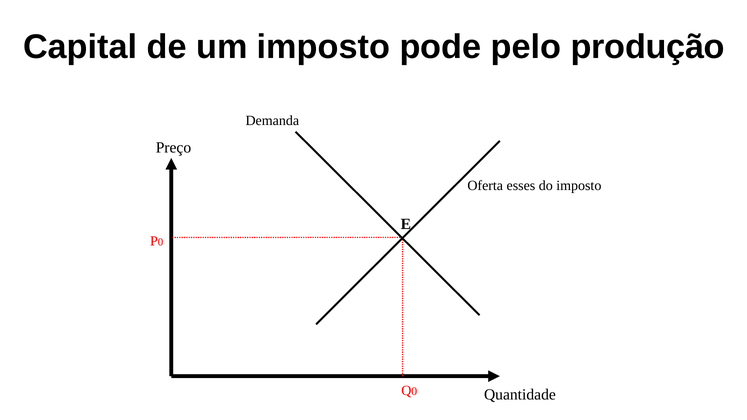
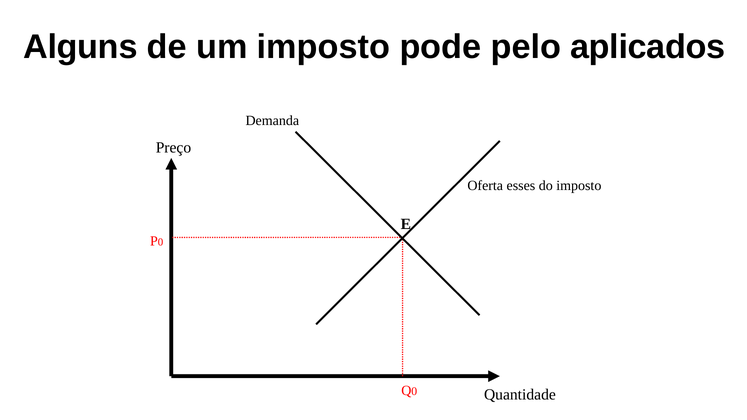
Capital: Capital -> Alguns (80, 47)
produção: produção -> aplicados (648, 47)
